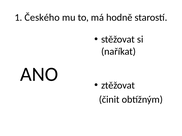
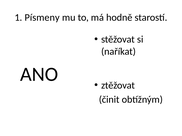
Českého: Českého -> Písmeny (42, 18)
